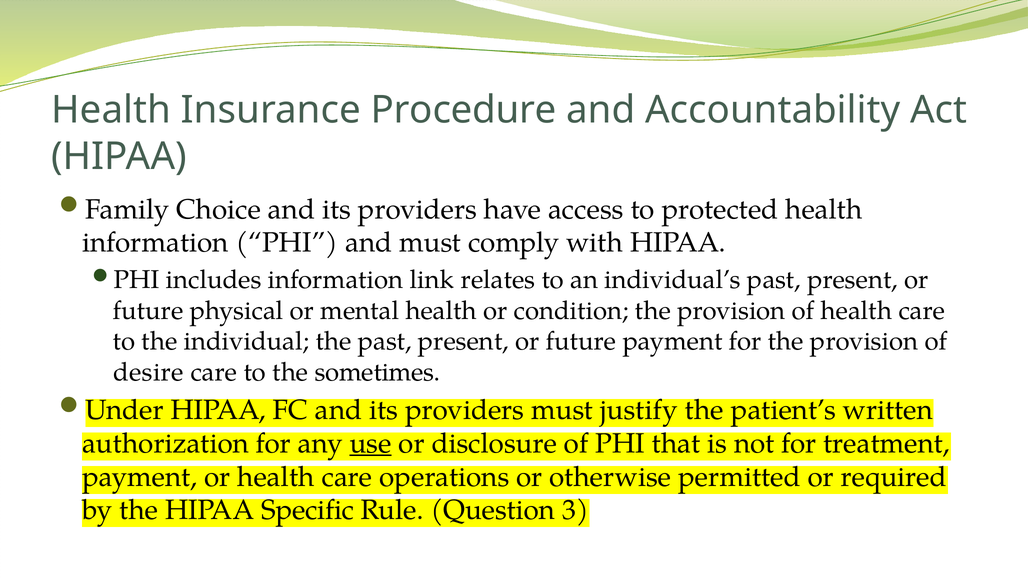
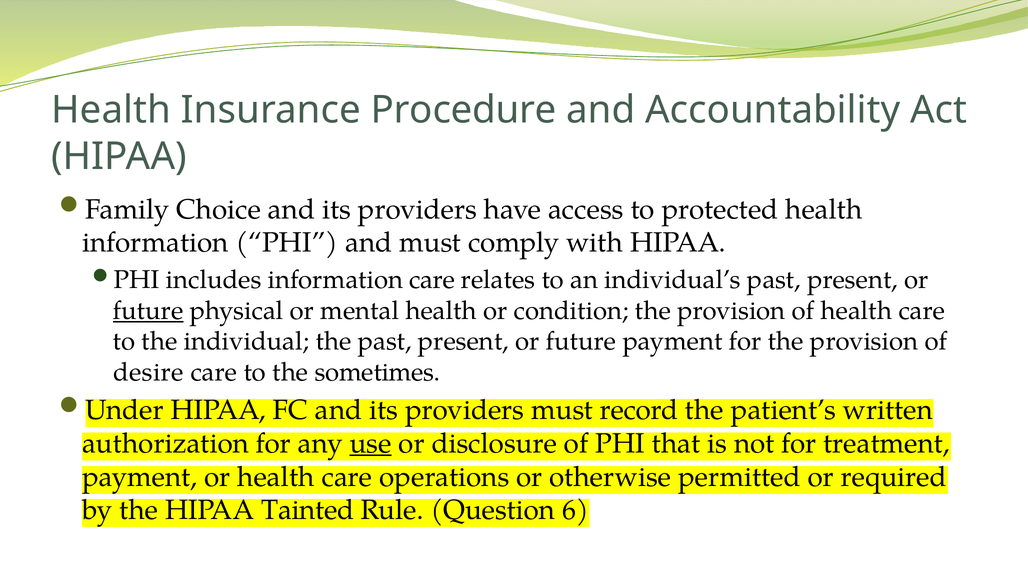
information link: link -> care (432, 280)
future underline: none -> present (148, 311)
justify: justify -> record (639, 410)
Specific: Specific -> Tainted (308, 510)
3: 3 -> 6 (575, 510)
